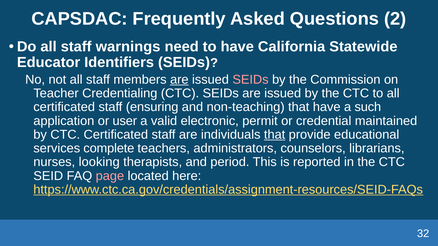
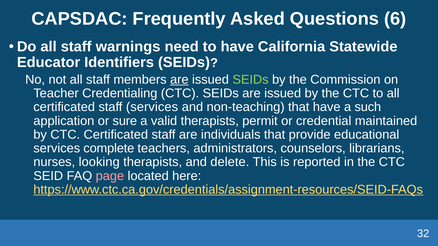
2: 2 -> 6 (395, 19)
SEIDs colour: pink -> light green (250, 80)
staff ensuring: ensuring -> services (152, 107)
user: user -> sure (125, 121)
valid electronic: electronic -> therapists (210, 121)
that underline: present -> none (275, 135)
period: period -> delete (230, 162)
